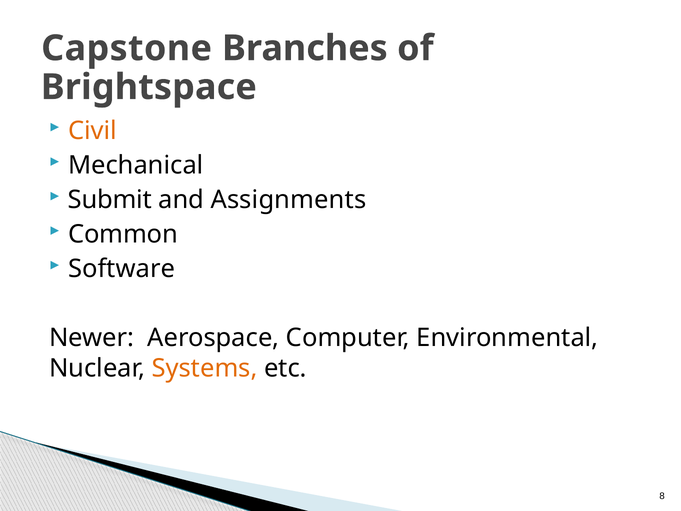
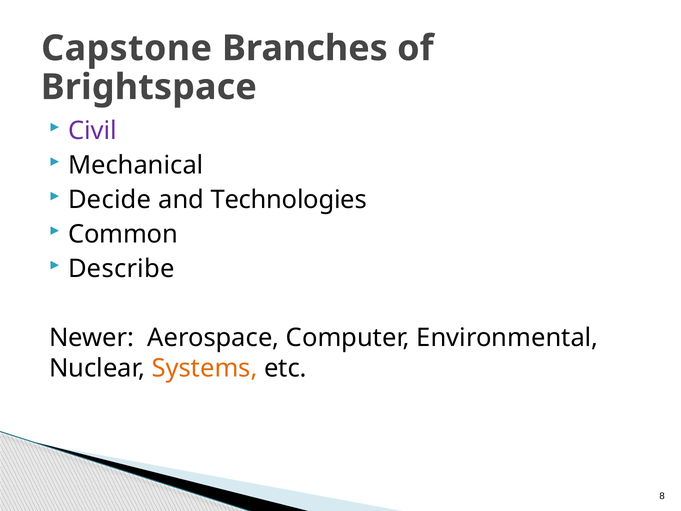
Civil colour: orange -> purple (92, 131)
Submit: Submit -> Decide (110, 200)
Assignments: Assignments -> Technologies (289, 200)
Software: Software -> Describe (121, 269)
